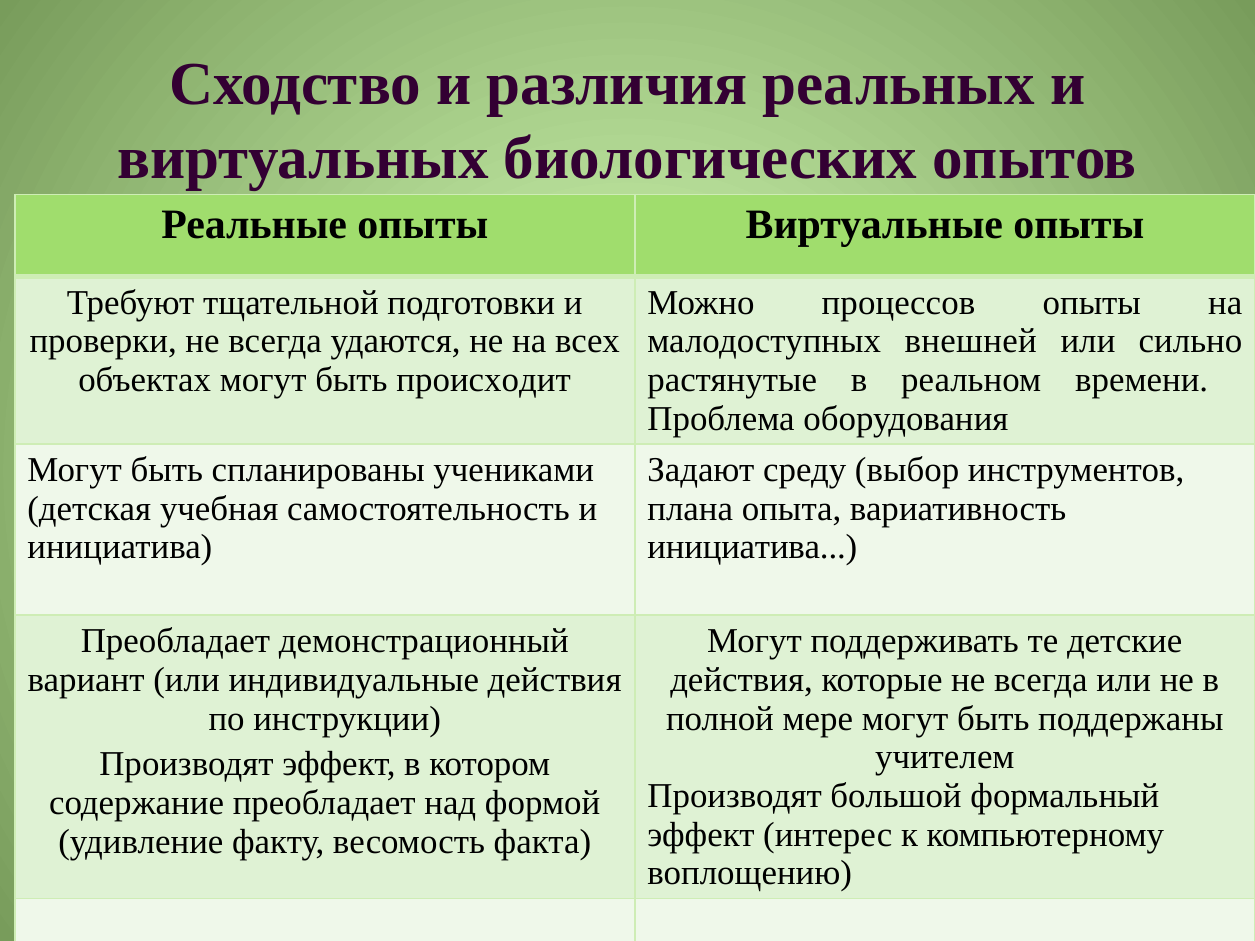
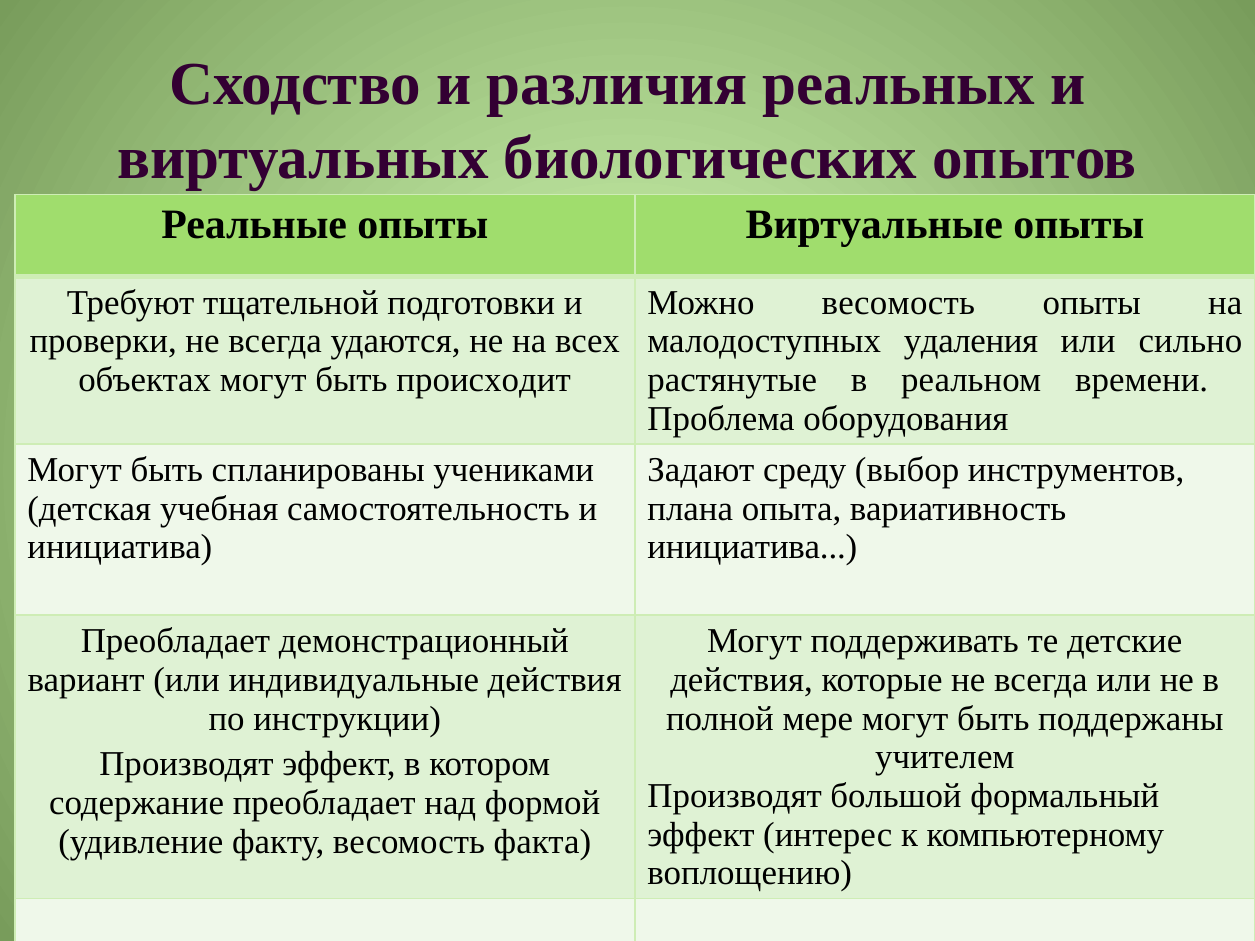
Можно процессов: процессов -> весомость (898, 303)
внешней: внешней -> удаления (971, 341)
